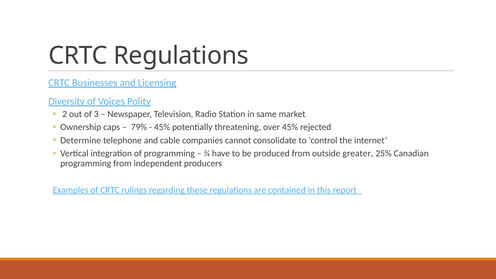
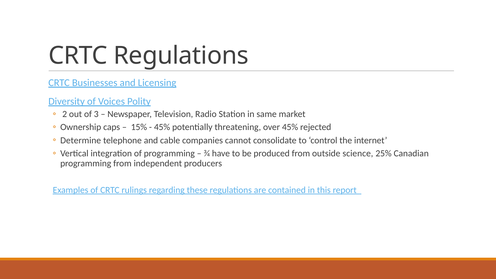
79%: 79% -> 15% (139, 127)
greater: greater -> science (358, 153)
